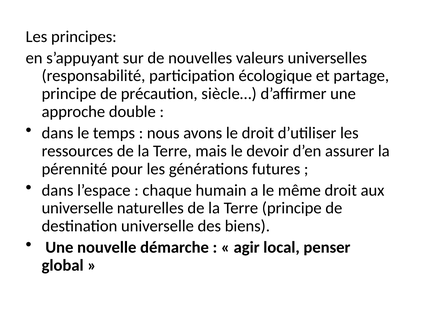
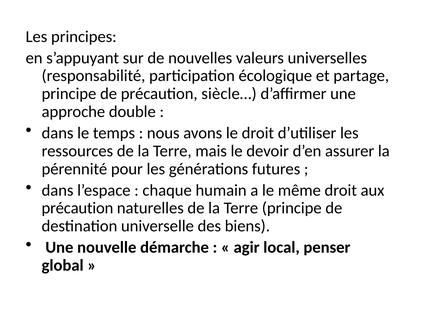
universelle: universelle -> précaution (77, 208)
